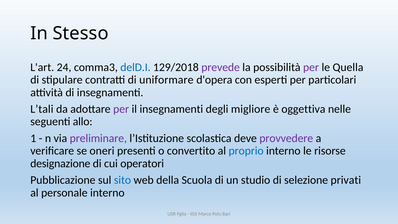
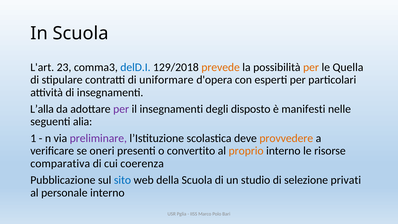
In Stesso: Stesso -> Scuola (81, 33)
24: 24 -> 23 (64, 67)
prevede colour: purple -> orange (221, 67)
per colour: purple -> orange (311, 67)
L’tali: L’tali -> L’alla (42, 109)
migliore: migliore -> disposto (251, 109)
oggettiva: oggettiva -> manifesti (303, 109)
allo: allo -> alia (83, 122)
provvedere colour: purple -> orange (286, 138)
proprio colour: blue -> orange (246, 151)
designazione: designazione -> comparativa (60, 163)
operatori: operatori -> coerenza (142, 163)
